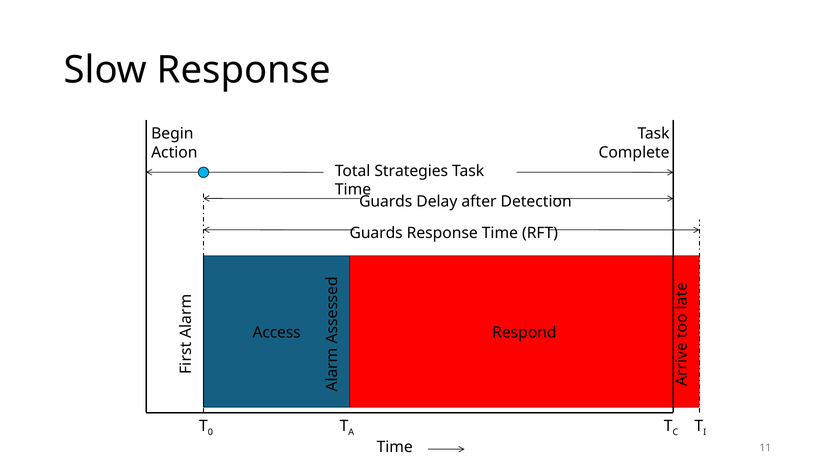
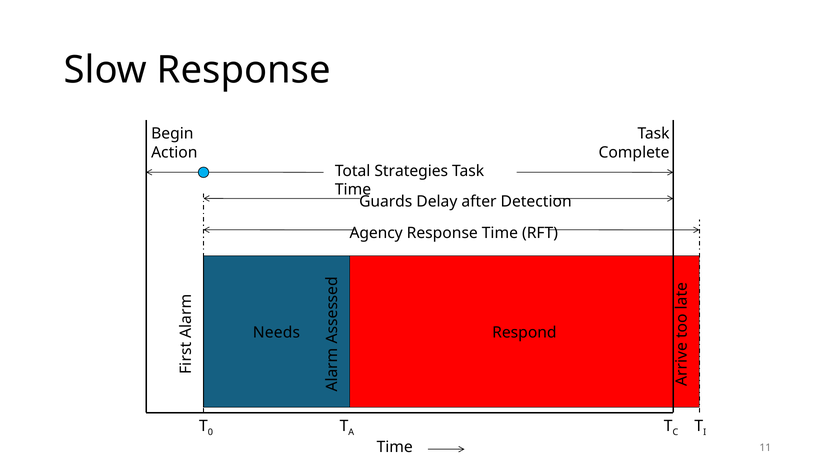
Guards: Guards -> Agency (376, 233)
Access: Access -> Needs (276, 332)
